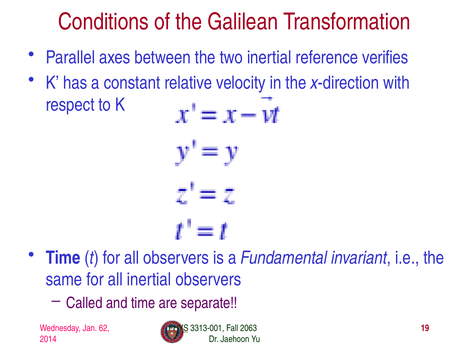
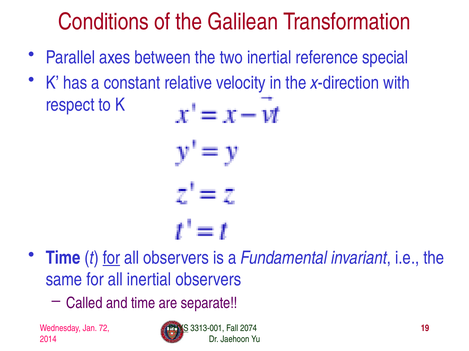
verifies: verifies -> special (385, 58)
for underline: none -> present (111, 258)
62: 62 -> 72 (104, 329)
2063: 2063 -> 2074 (249, 329)
